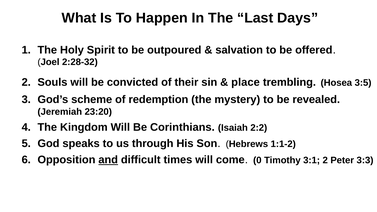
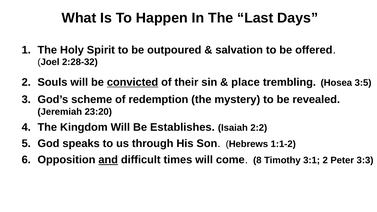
convicted underline: none -> present (133, 82)
Corinthians: Corinthians -> Establishes (182, 127)
0: 0 -> 8 (257, 160)
